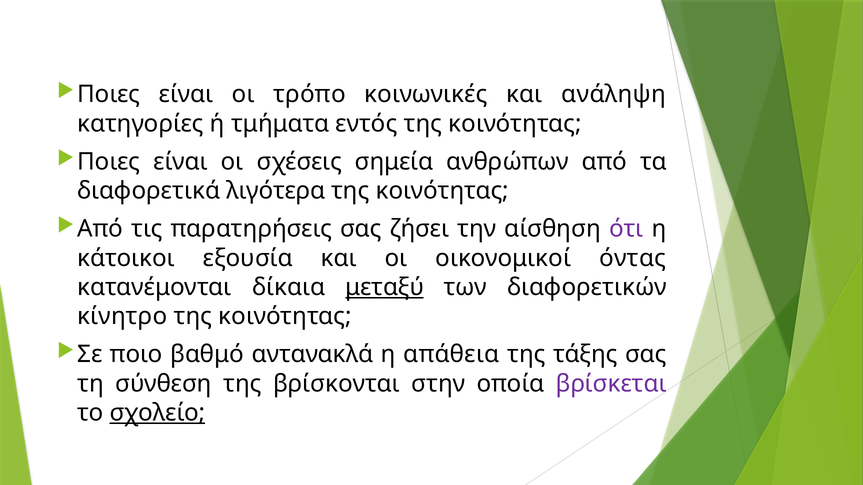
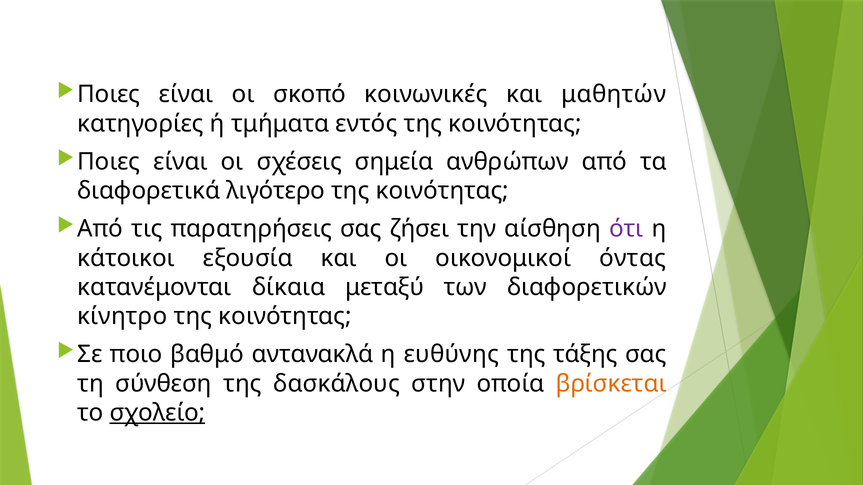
τρόπο: τρόπο -> σκοπό (310, 95)
ανάληψη: ανάληψη -> μαθητών (614, 95)
λιγότερα: λιγότερα -> λιγότερο (276, 191)
μεταξύ underline: present -> none (385, 287)
απάθεια: απάθεια -> ευθύνης (451, 355)
βρίσκονται: βρίσκονται -> δασκάλους (337, 384)
βρίσκεται colour: purple -> orange (611, 384)
